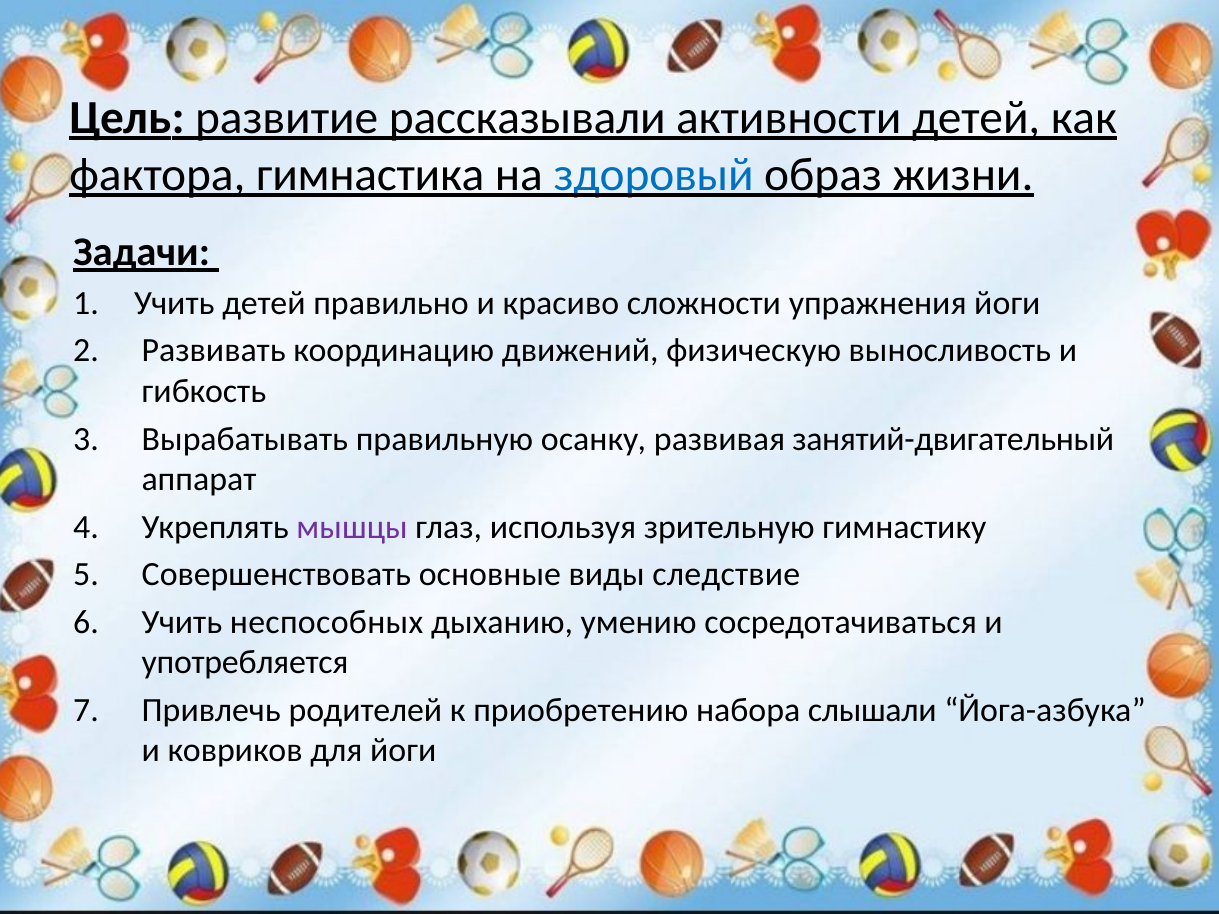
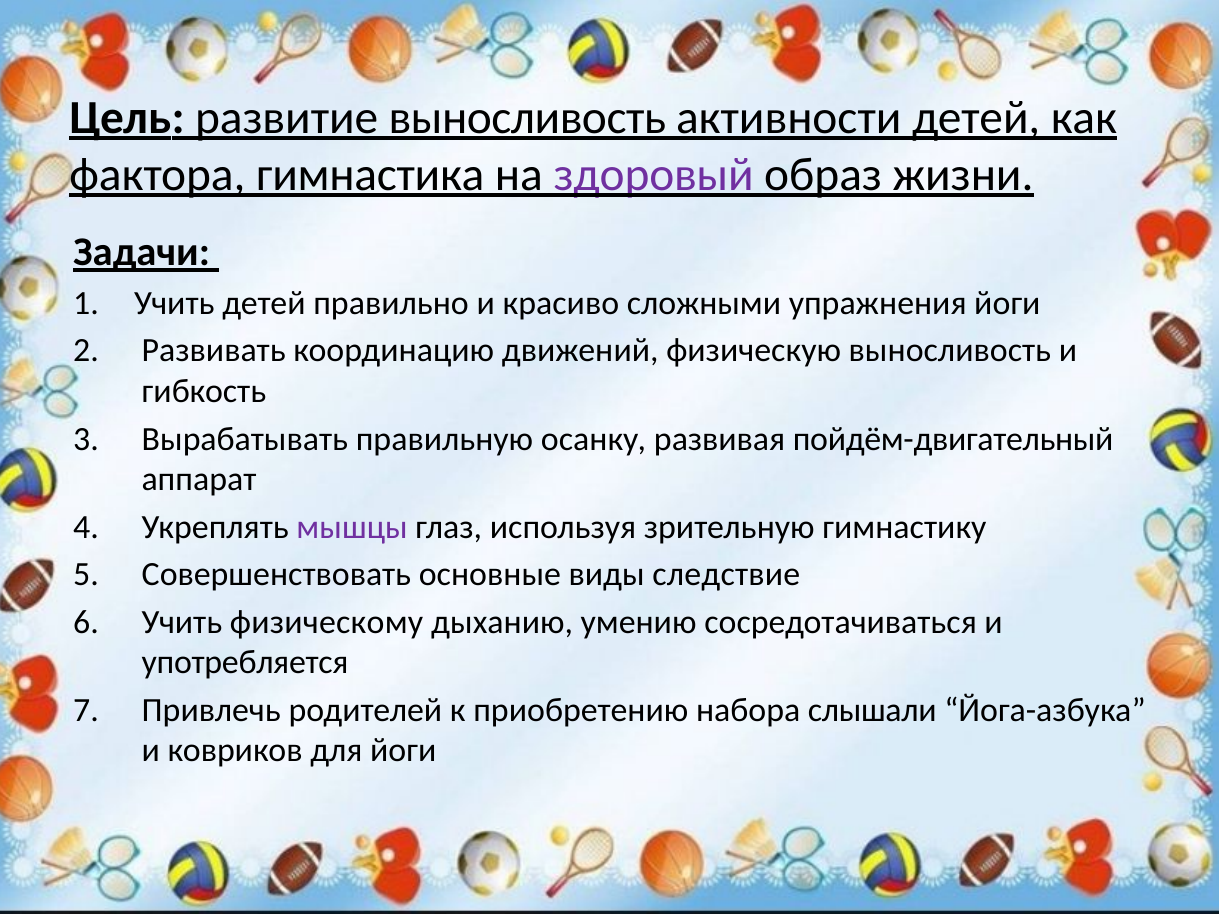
развитие рассказывали: рассказывали -> выносливость (527, 118)
здоровый colour: blue -> purple (654, 174)
сложности: сложности -> сложными (704, 303)
занятий-двигательный: занятий-двигательный -> пойдём-двигательный (953, 439)
неспособных: неспособных -> физическому (327, 622)
